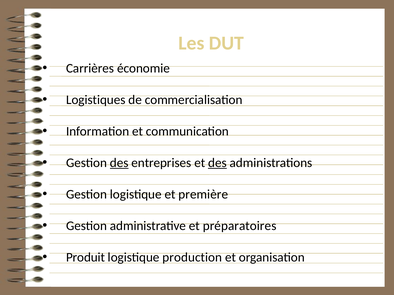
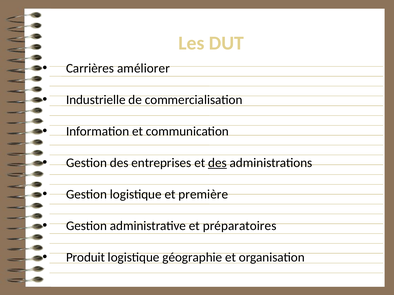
économie: économie -> améliorer (143, 68)
Logistiques: Logistiques -> Industrielle (96, 100)
des underline: present -> none (119, 163)
production: production -> géographie (192, 258)
